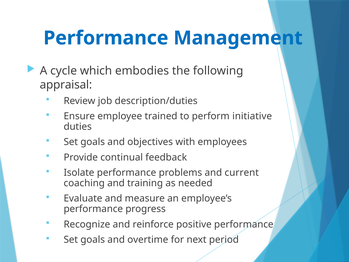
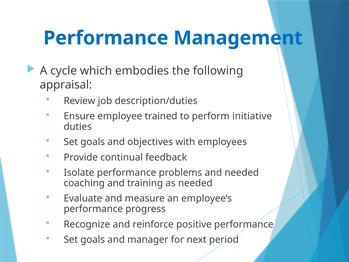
and current: current -> needed (242, 173)
overtime: overtime -> manager (148, 239)
